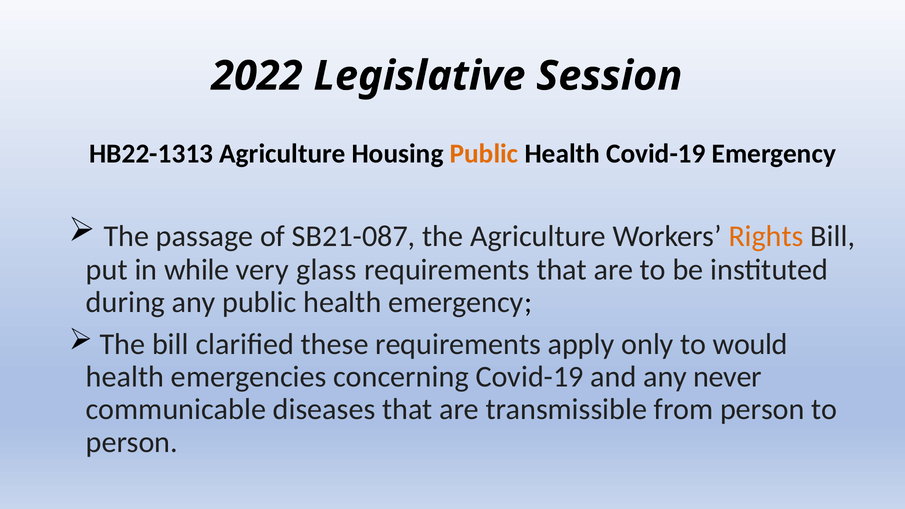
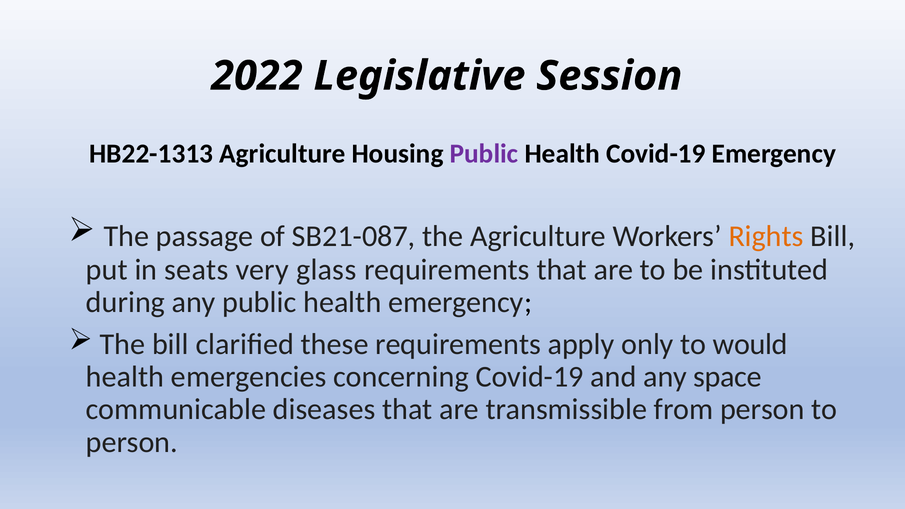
Public colour: orange -> purple (484, 154)
while: while -> seats (196, 270)
never: never -> space (727, 377)
